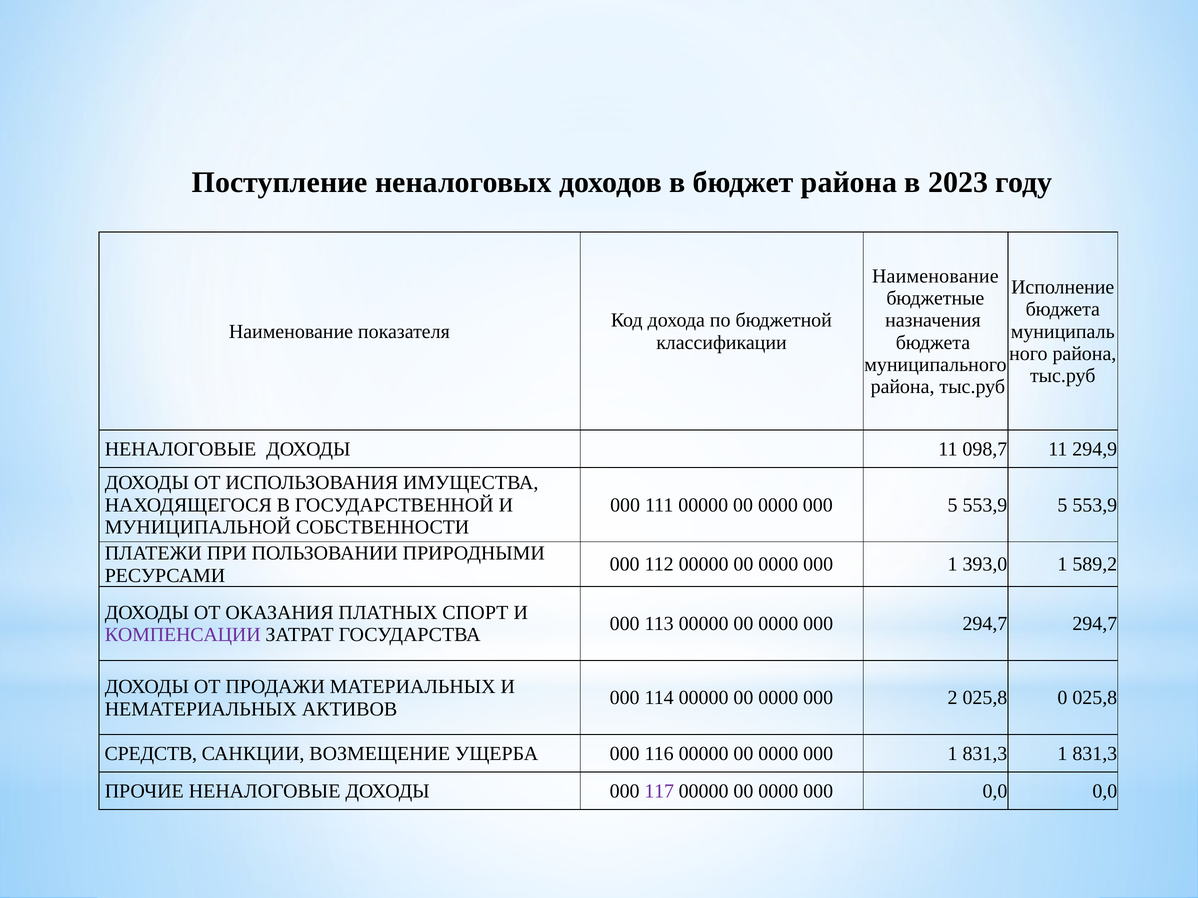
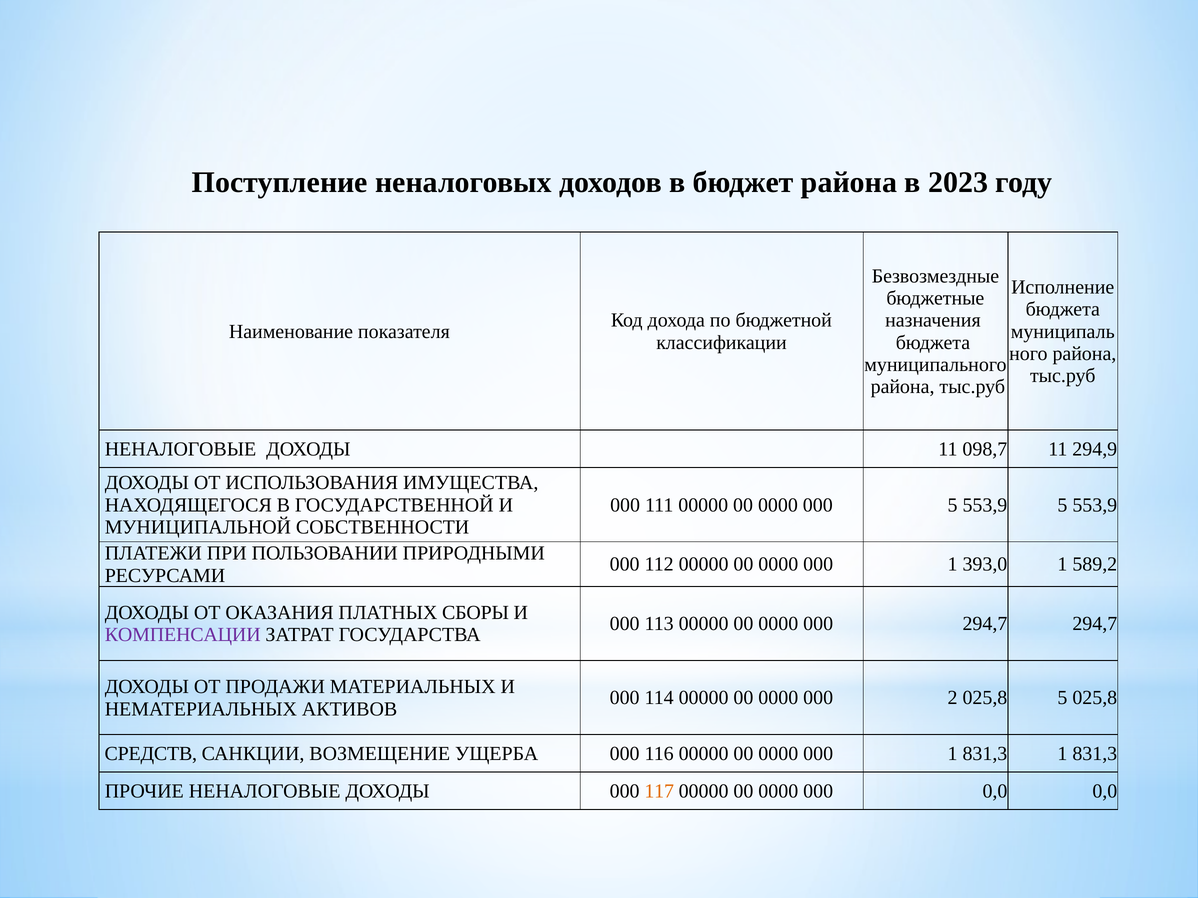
Наименование: Наименование -> Безвозмездные (935, 276)
СПОРТ: СПОРТ -> СБОРЫ (476, 613)
025,8 0: 0 -> 5 (1062, 698)
117 colour: purple -> orange (659, 792)
